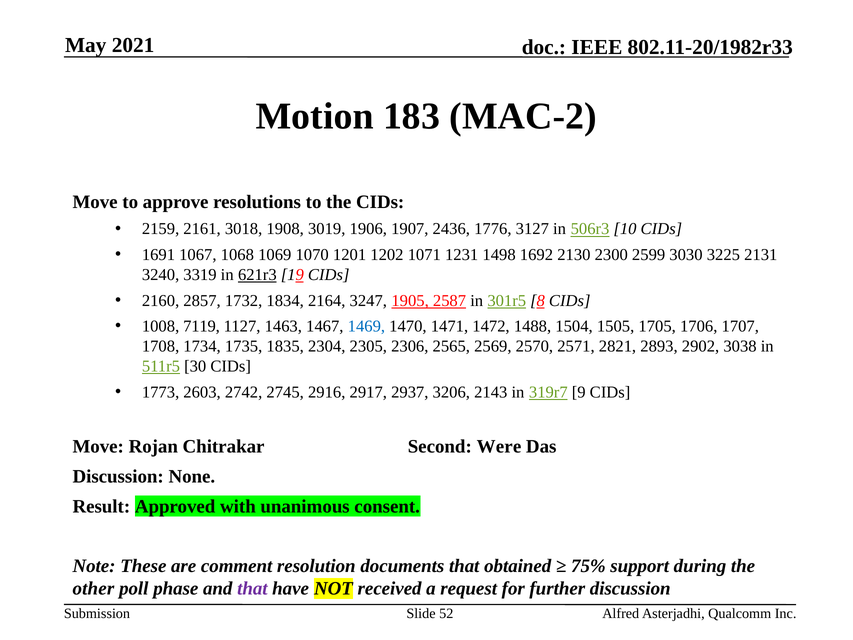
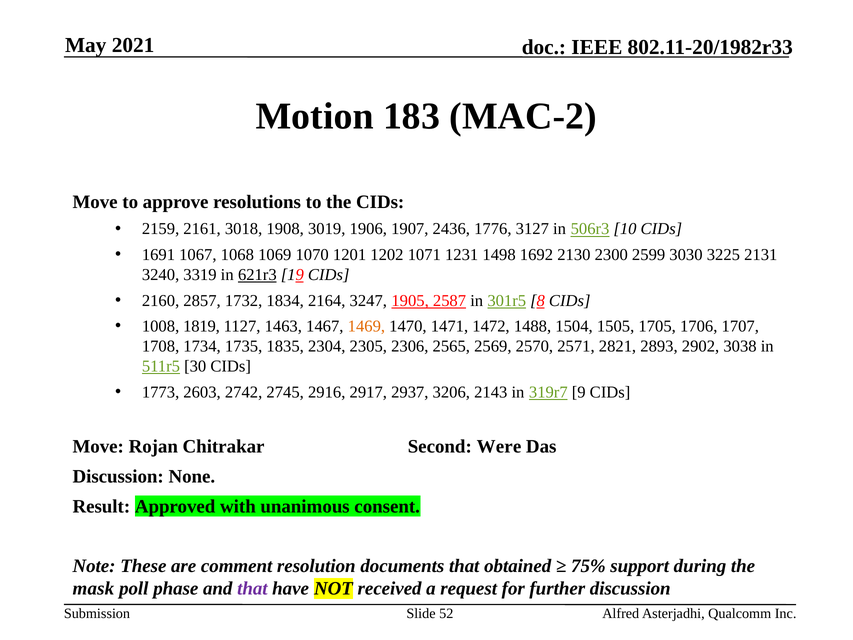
7119: 7119 -> 1819 (202, 326)
1469 colour: blue -> orange (366, 326)
other: other -> mask (93, 588)
